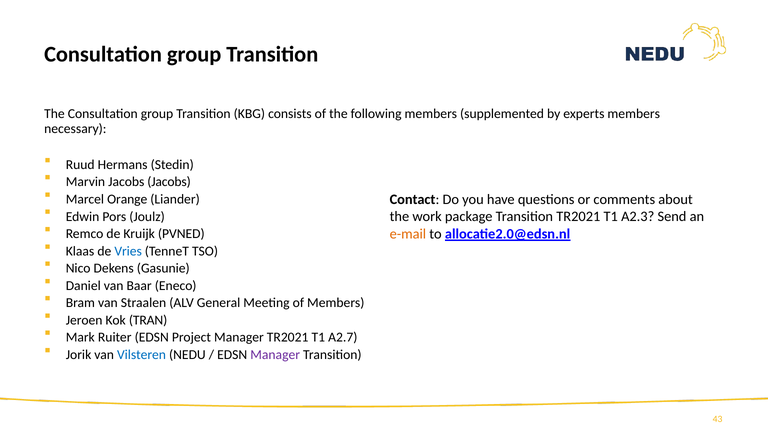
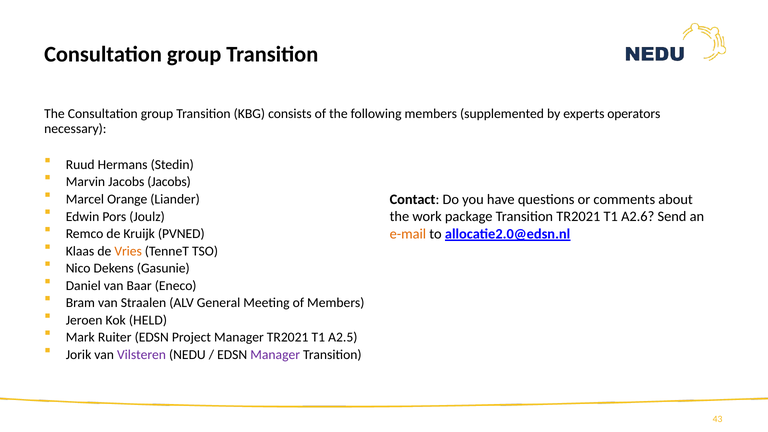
experts members: members -> operators (634, 114)
A2.3: A2.3 -> A2.6 (638, 217)
Vries colour: blue -> orange (128, 251)
TRAN: TRAN -> HELD (148, 320)
A2.7: A2.7 -> A2.5 (343, 338)
Vilsteren colour: blue -> purple (142, 355)
